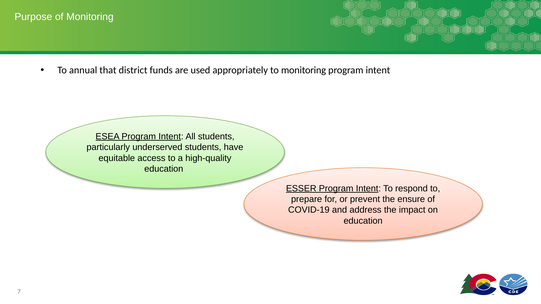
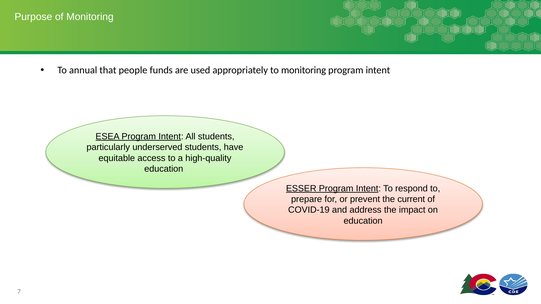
district: district -> people (133, 70)
ensure: ensure -> current (411, 199)
